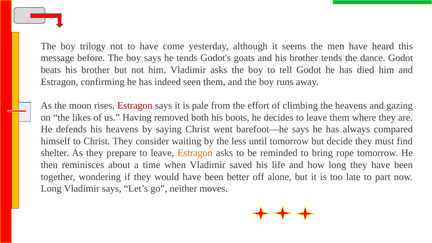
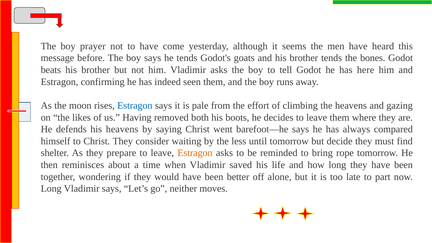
trilogy: trilogy -> prayer (93, 46)
dance: dance -> bones (373, 58)
died: died -> here (366, 70)
Estragon colour: red -> blue (135, 106)
